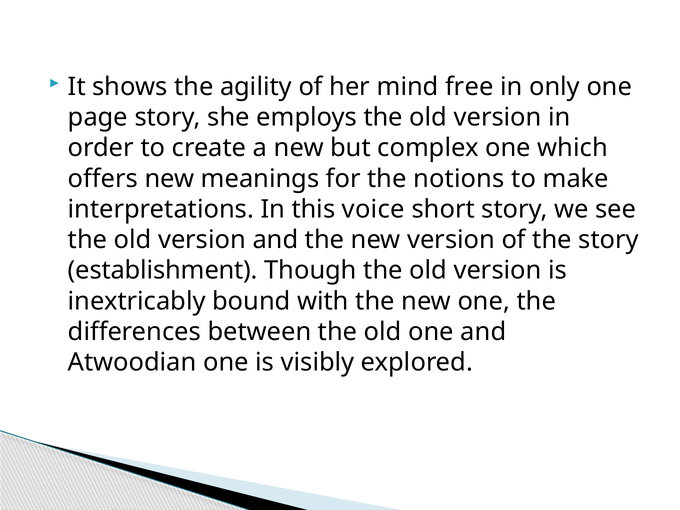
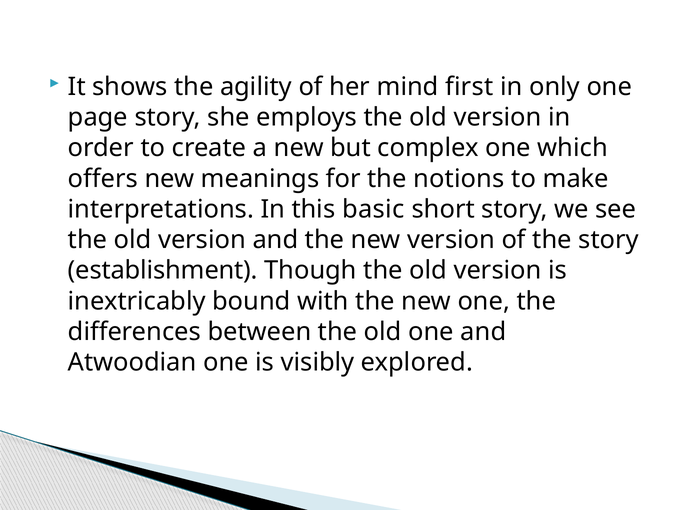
free: free -> first (469, 87)
voice: voice -> basic (373, 209)
